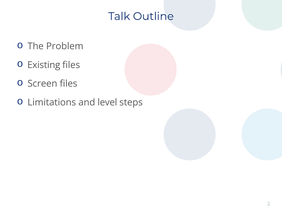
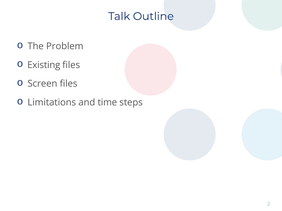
level: level -> time (107, 103)
